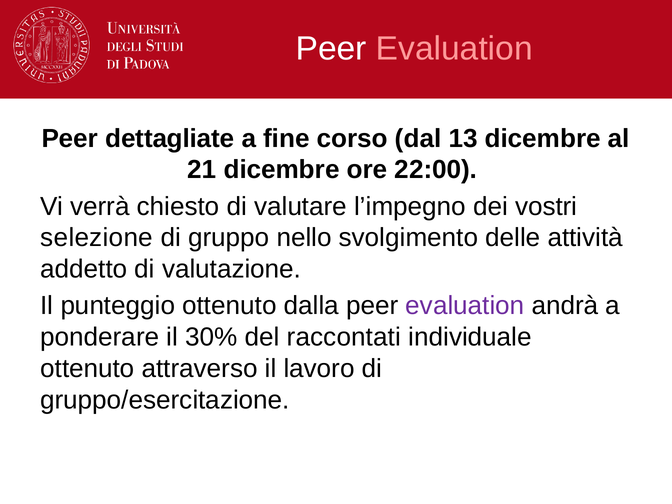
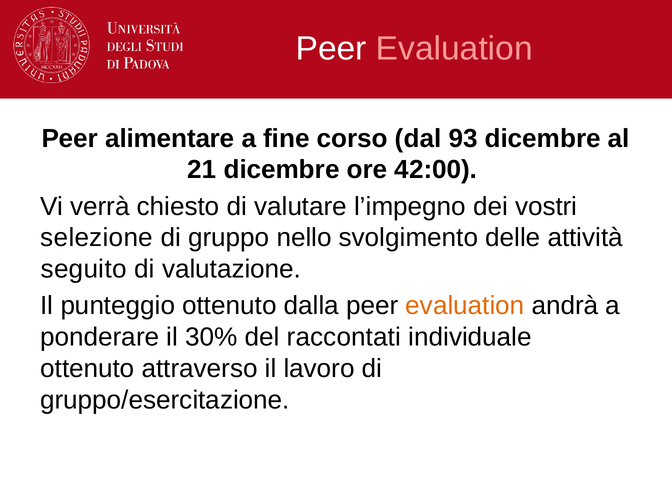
dettagliate: dettagliate -> alimentare (170, 138)
13: 13 -> 93 (463, 138)
22:00: 22:00 -> 42:00 (436, 170)
addetto: addetto -> seguito (84, 269)
evaluation colour: purple -> orange (465, 306)
